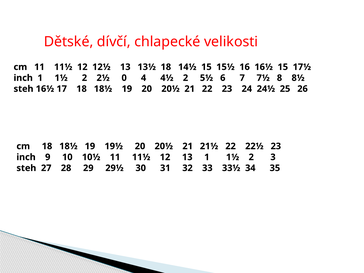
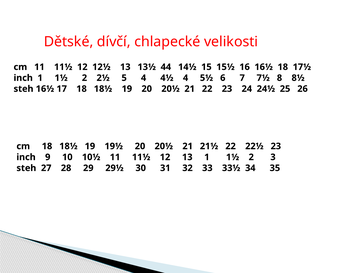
13½ 18: 18 -> 44 (166, 67)
16½ 15: 15 -> 18 (283, 67)
0: 0 -> 5 (124, 78)
4½ 2: 2 -> 4 (186, 78)
